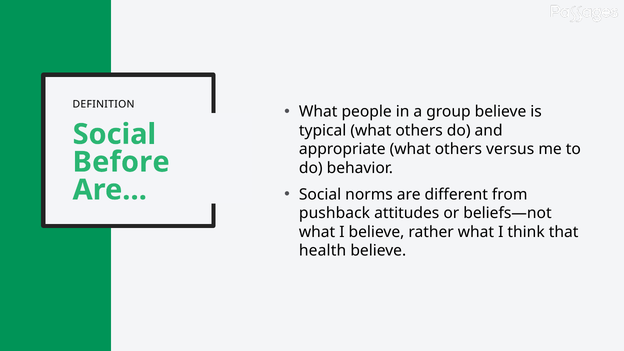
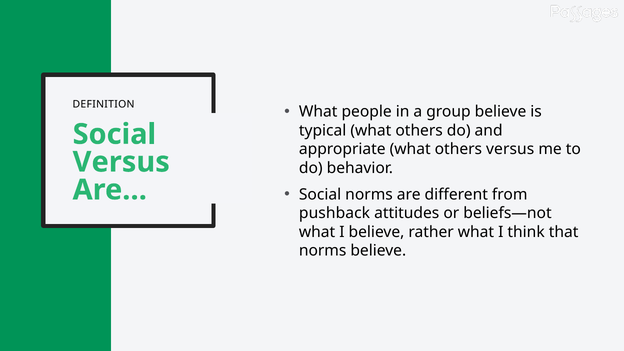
Before: Before -> Versus (121, 162)
health: health -> norms (323, 251)
